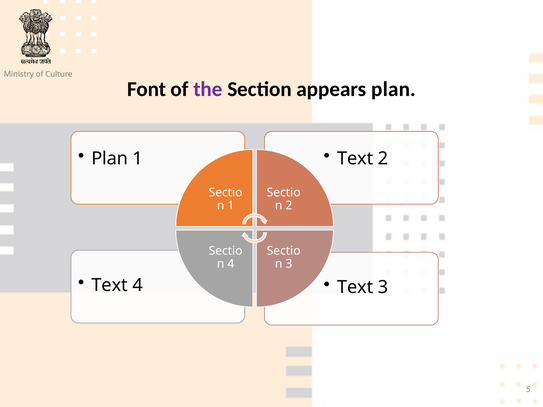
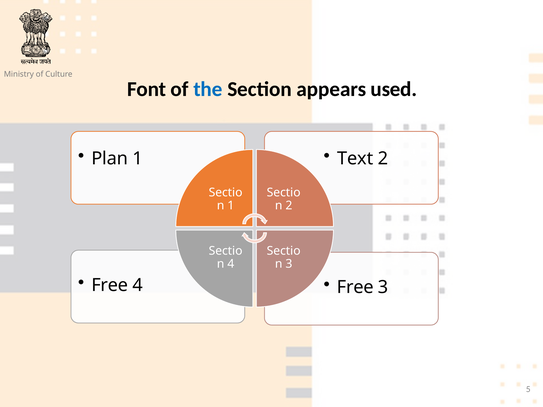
the colour: purple -> blue (208, 89)
appears plan: plan -> used (394, 89)
Text: Text -> Free (110, 285)
Text: Text -> Free (355, 287)
